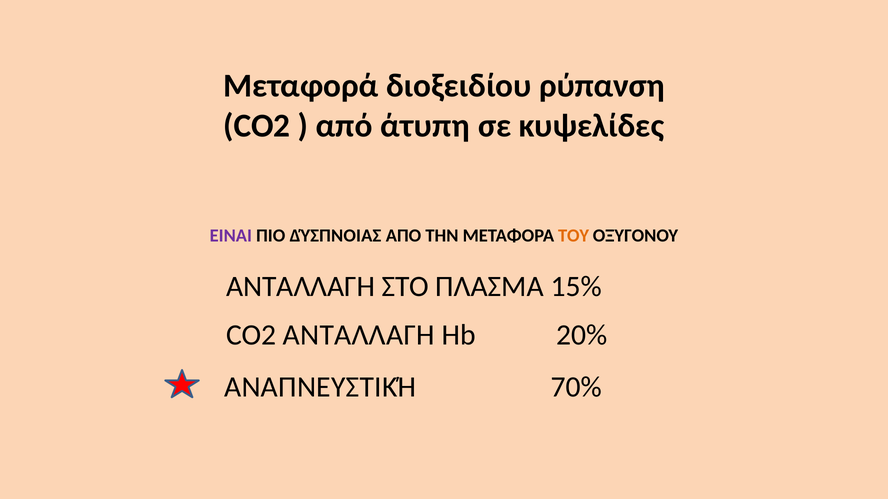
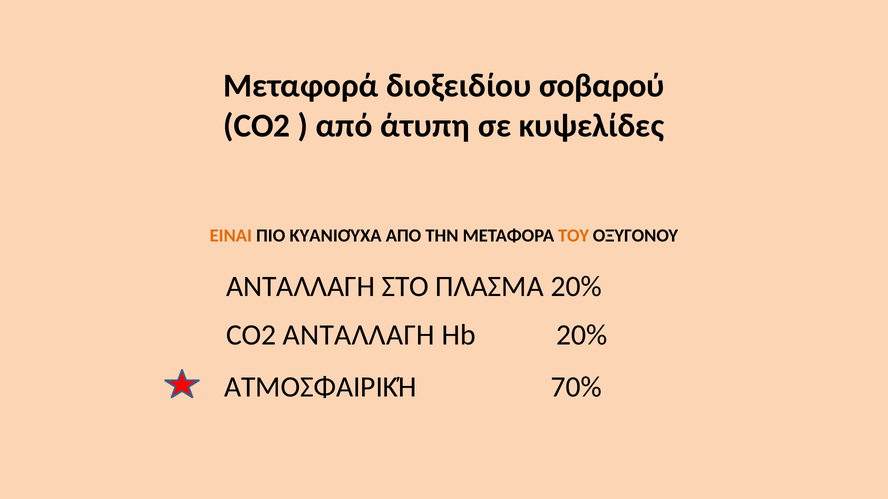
ρύπανση: ρύπανση -> σοβαρού (602, 86)
ΕΙΝΑΙ colour: purple -> orange (231, 236)
ΔΎΣΠΝΟΙΑΣ: ΔΎΣΠΝΟΙΑΣ -> ΚΥΑΝΙΟΎΧΑ (336, 236)
ΠΛΑΣΜΑ 15%: 15% -> 20% (576, 287)
ΑΝΑΠΝΕΥΣΤΙΚΉ: ΑΝΑΠΝΕΥΣΤΙΚΉ -> ΑΤΜΟΣΦΑΙΡΙΚΉ (320, 387)
